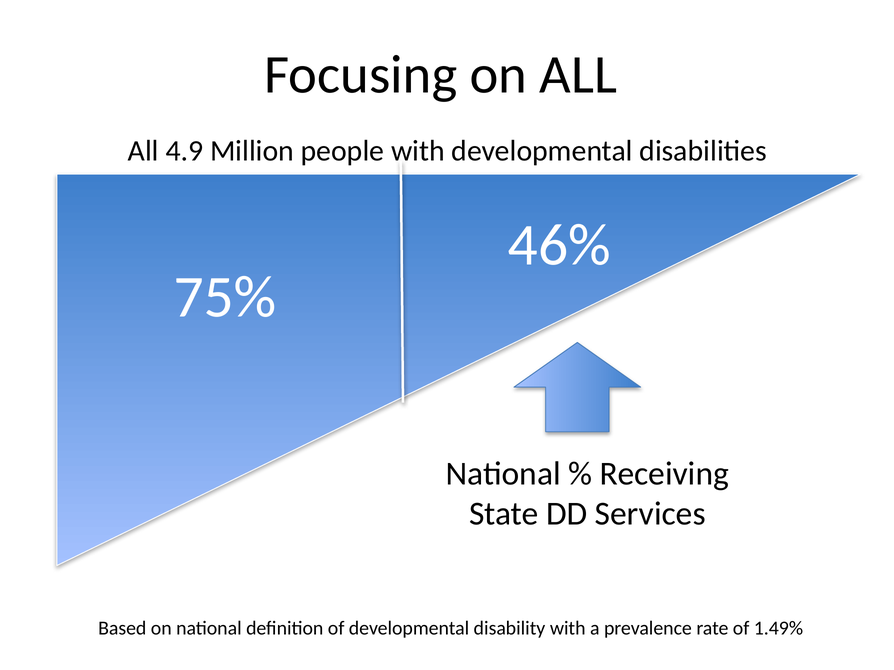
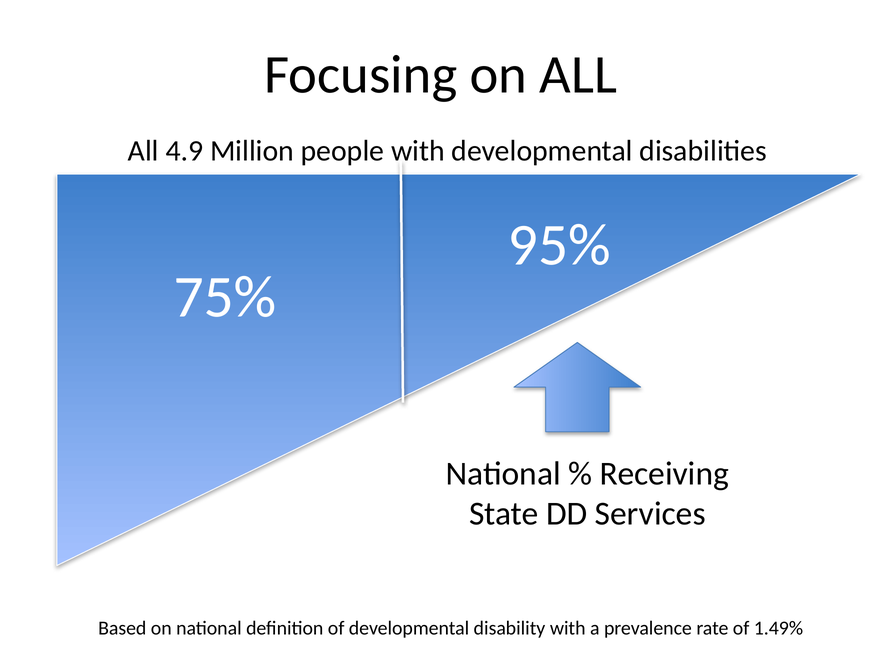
46%: 46% -> 95% (559, 245)
